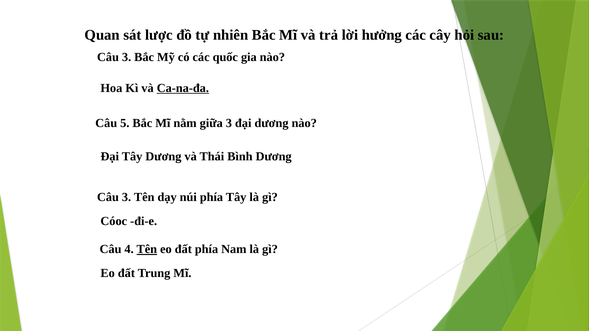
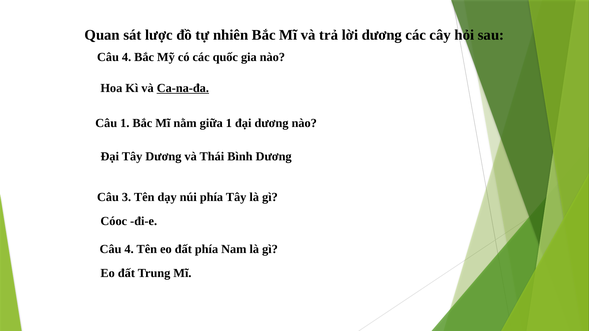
lời hưởng: hưởng -> dương (382, 35)
3: 3 -> 4 (127, 57)
Câu 5: 5 -> 1 (125, 123)
giữa 3: 3 -> 1 (229, 123)
Tên underline: present -> none (147, 249)
